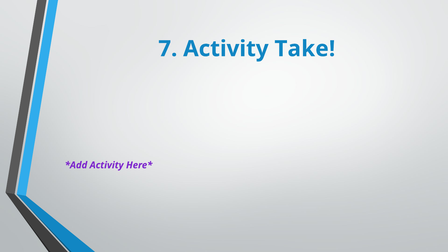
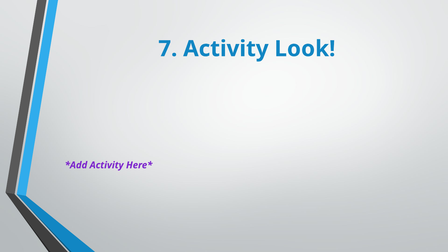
Take: Take -> Look (305, 49)
